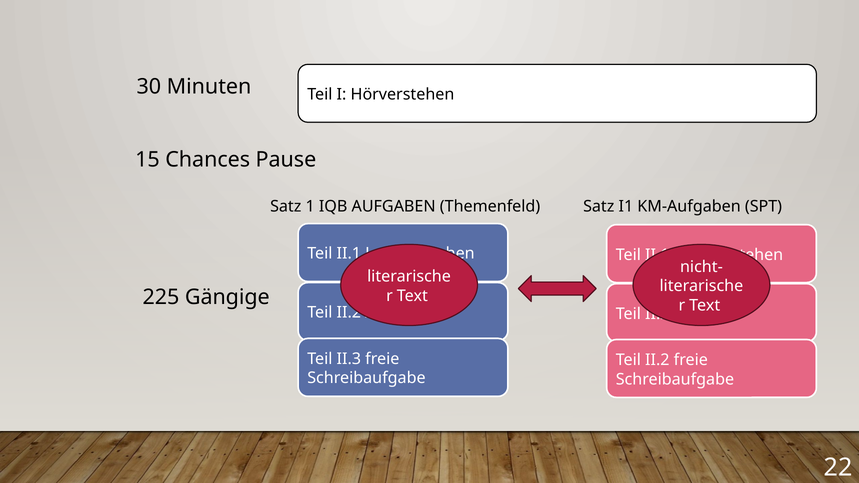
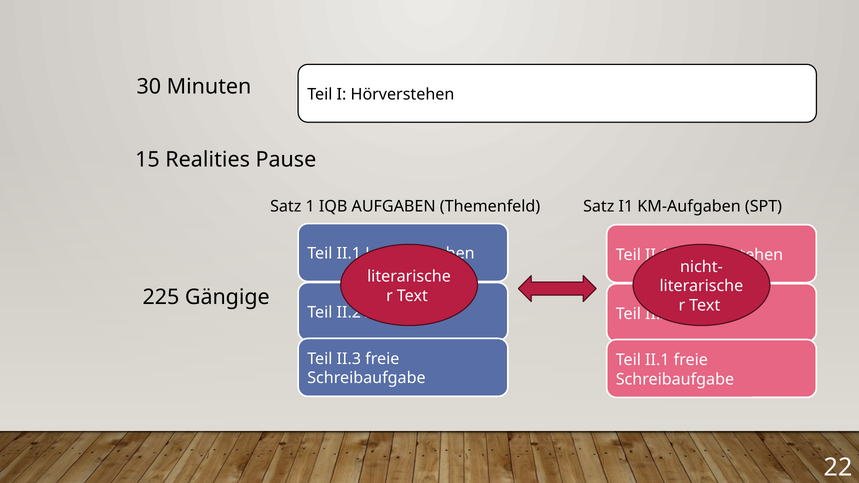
Chances: Chances -> Realities (208, 160)
II.2: II.2 -> II.1 (657, 360)
